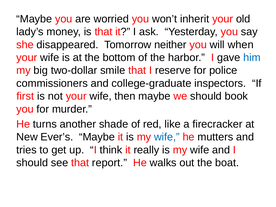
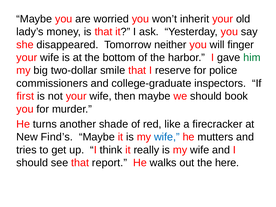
when: when -> finger (241, 45)
him colour: blue -> green (252, 58)
Ever’s: Ever’s -> Find’s (57, 137)
boat: boat -> here (227, 163)
